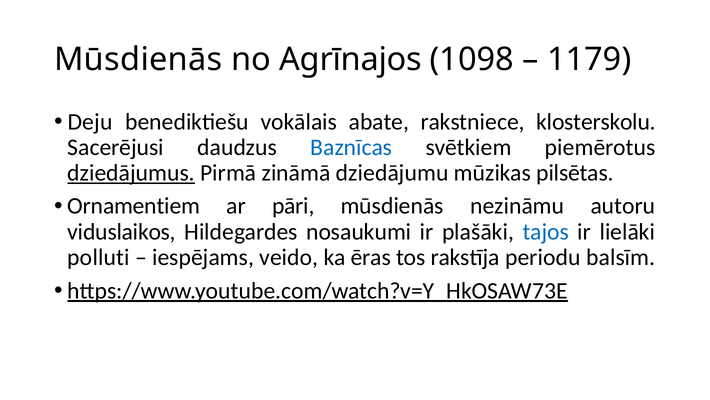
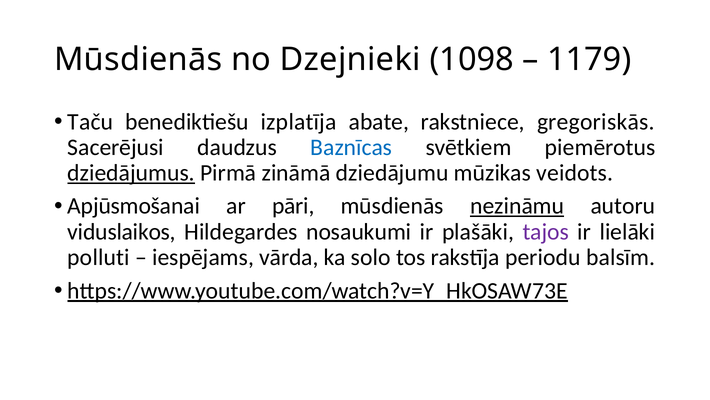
Agrīnajos: Agrīnajos -> Dzejnieki (350, 60)
Deju: Deju -> Taču (90, 122)
vokālais: vokālais -> izplatīja (299, 122)
klosterskolu: klosterskolu -> gregoriskās (596, 122)
pilsētas: pilsētas -> veidots (575, 173)
Ornamentiem: Ornamentiem -> Apjūsmošanai (134, 206)
nezināmu underline: none -> present (517, 206)
tajos colour: blue -> purple (546, 231)
veido: veido -> vārda (289, 257)
ēras: ēras -> solo (371, 257)
